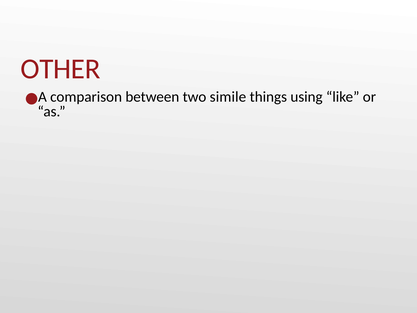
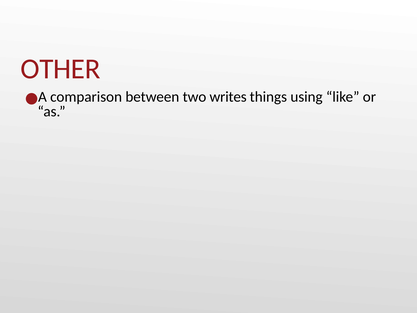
simile: simile -> writes (228, 97)
